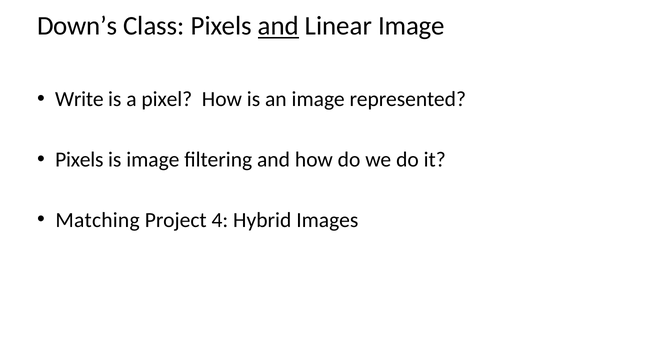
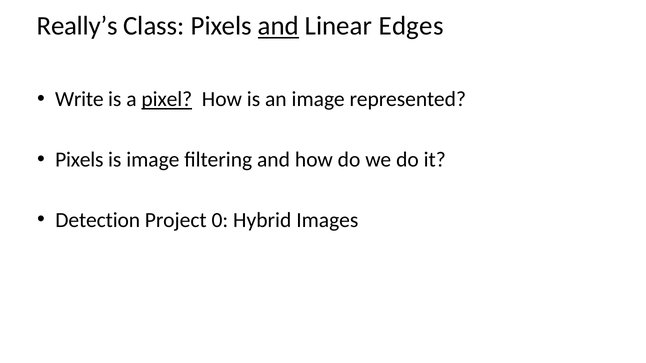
Down’s: Down’s -> Really’s (77, 26)
Linear Image: Image -> Edges (411, 26)
pixel underline: none -> present (167, 100)
Matching: Matching -> Detection (98, 220)
4: 4 -> 0 (220, 220)
